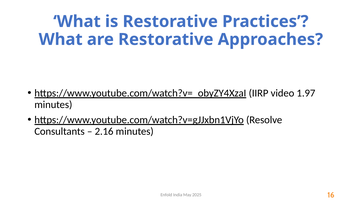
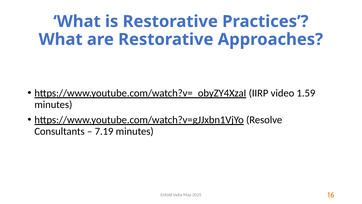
1.97: 1.97 -> 1.59 (306, 93)
2.16: 2.16 -> 7.19 (104, 131)
